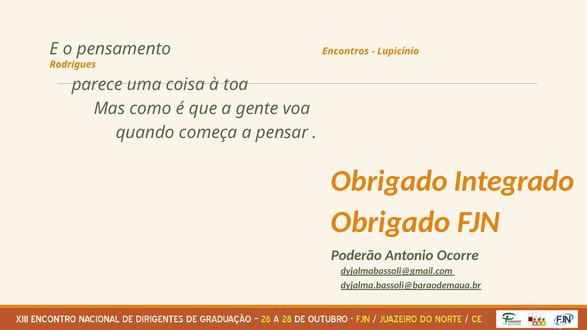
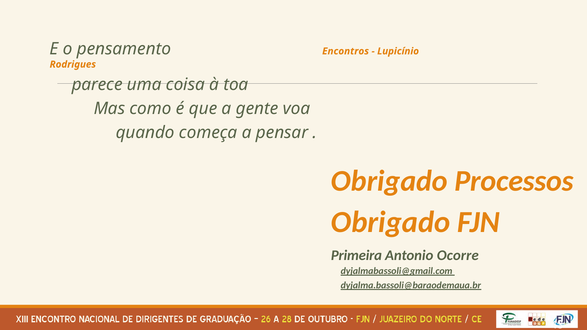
Integrado: Integrado -> Processos (514, 181)
Poderão: Poderão -> Primeira (356, 255)
